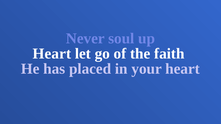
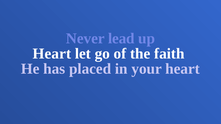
soul: soul -> lead (121, 39)
